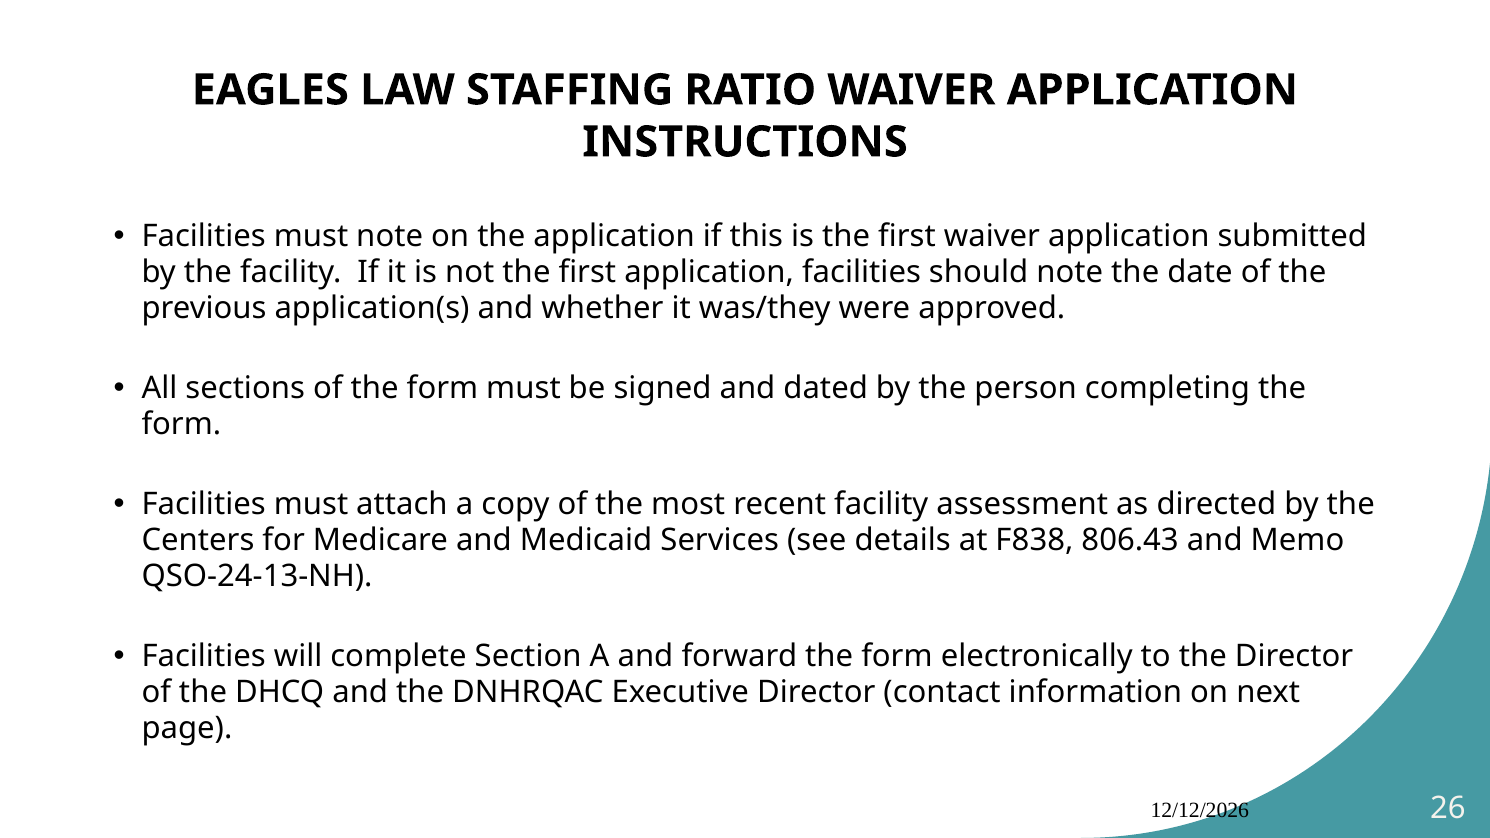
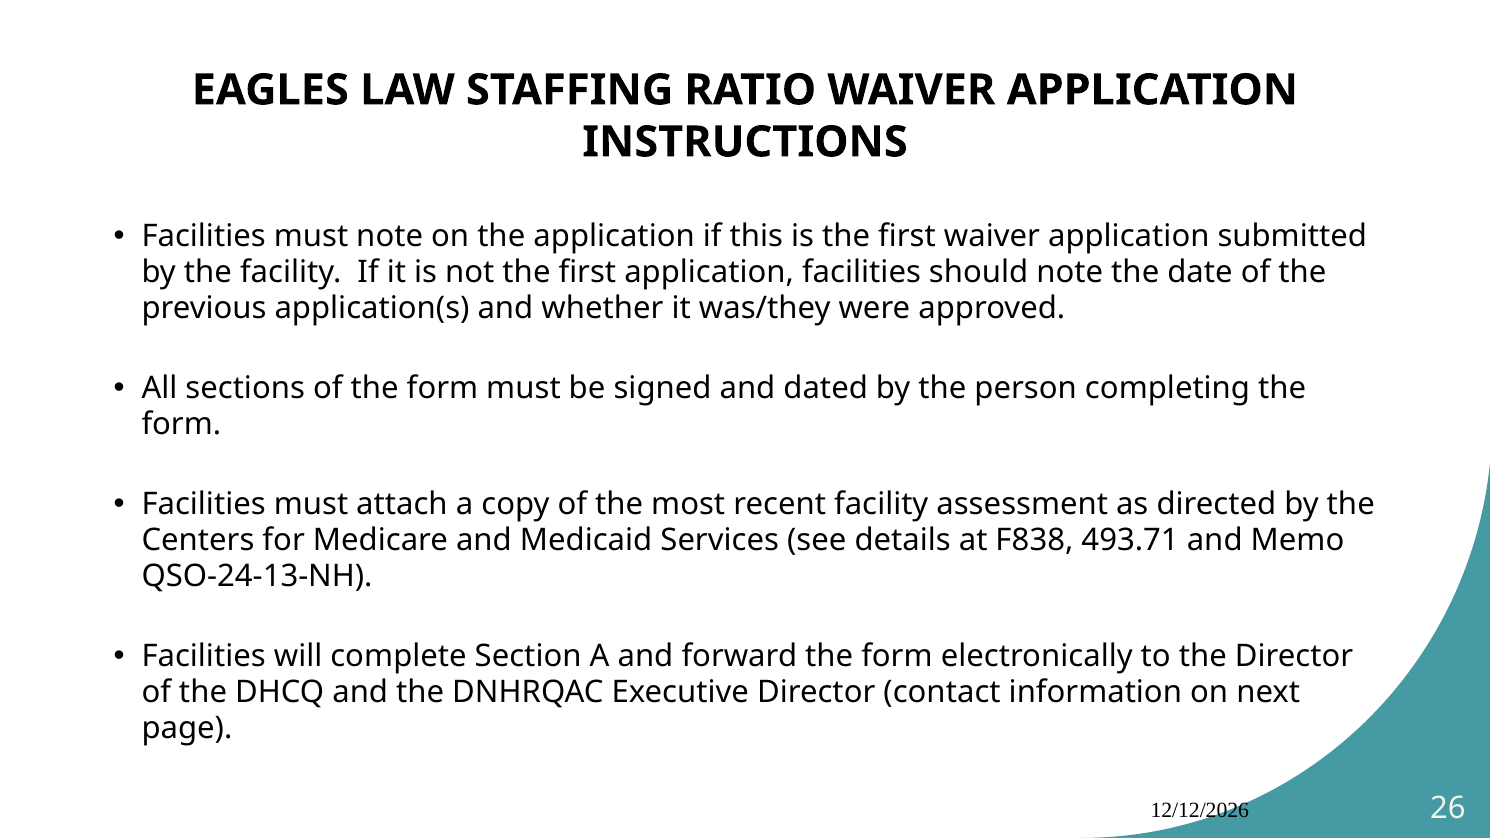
806.43: 806.43 -> 493.71 (1130, 541)
